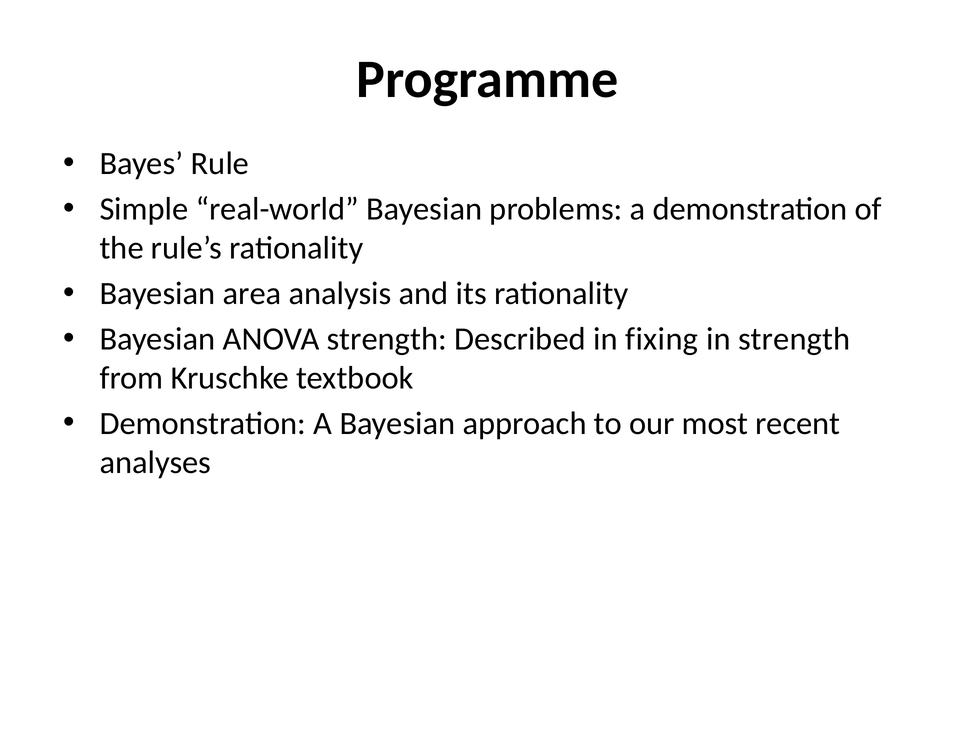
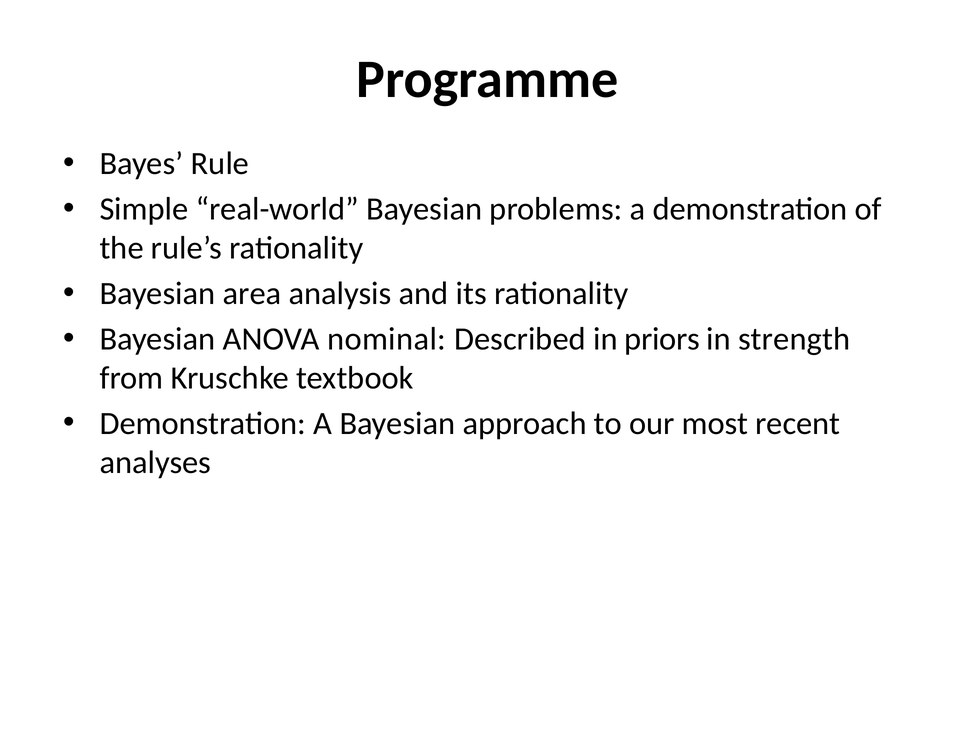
ANOVA strength: strength -> nominal (387, 339)
fixing: fixing -> priors (662, 339)
